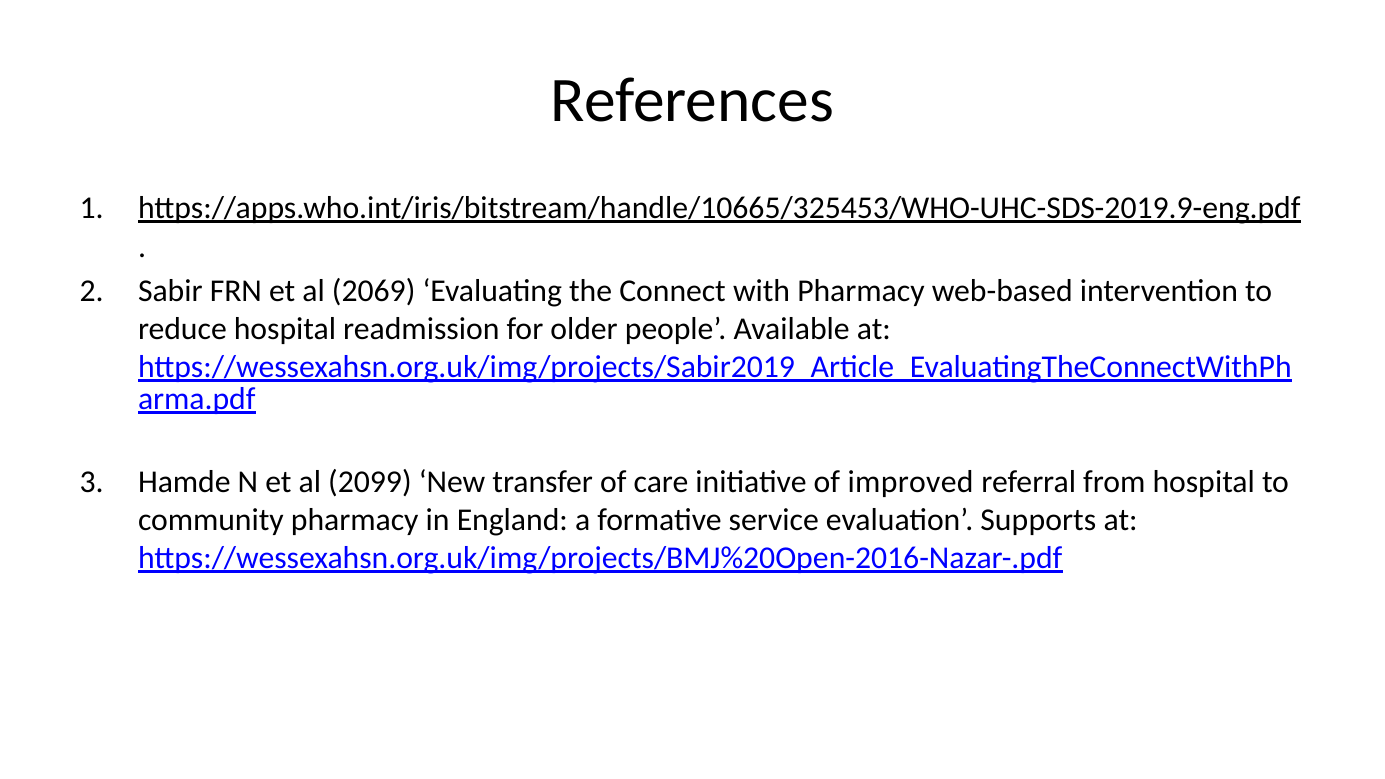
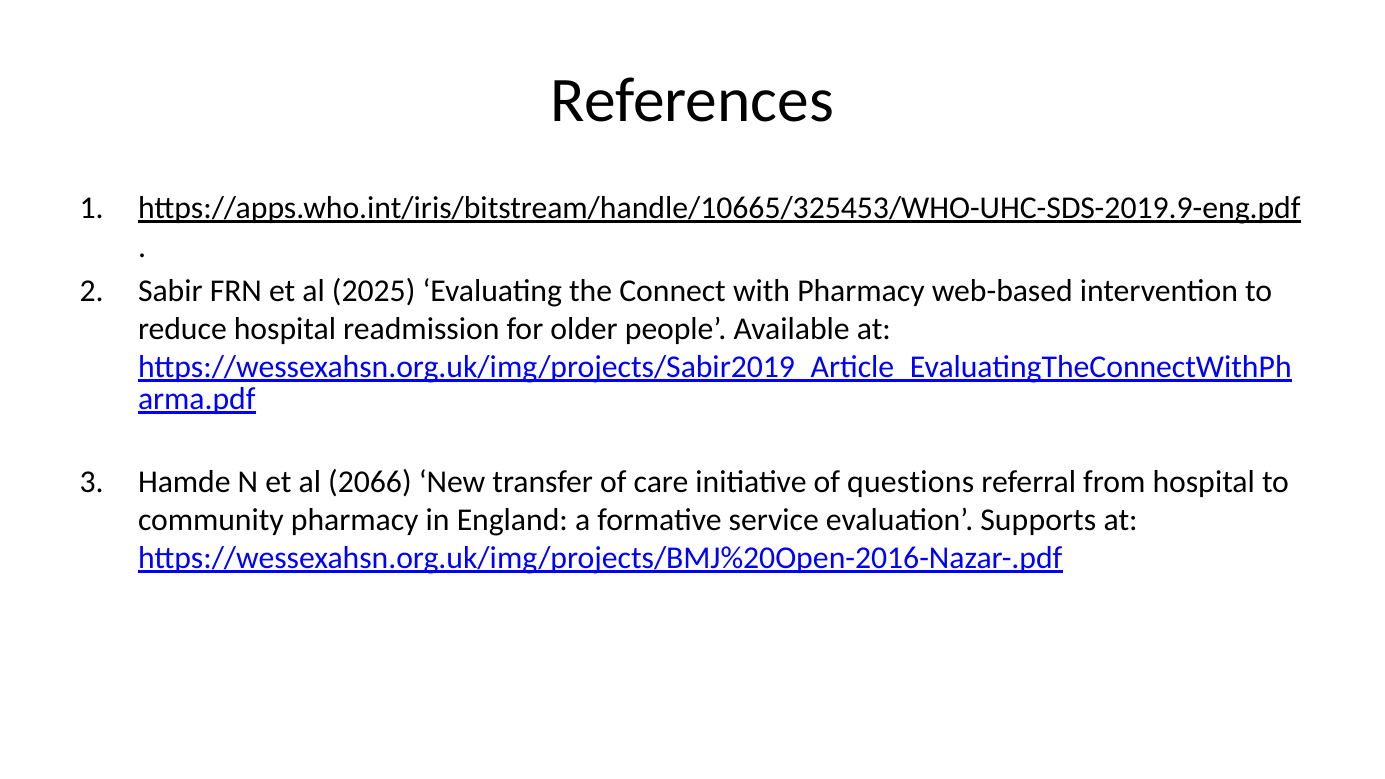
2069: 2069 -> 2025 (374, 291)
2099: 2099 -> 2066 (370, 482)
improved: improved -> questions (911, 482)
